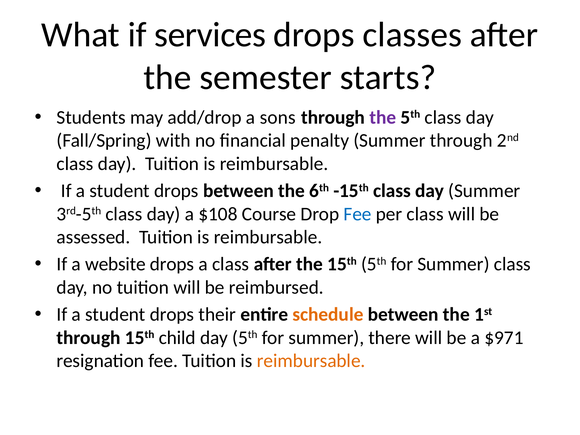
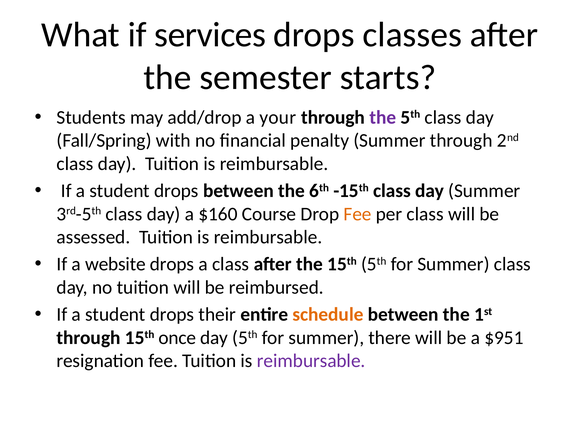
sons: sons -> your (278, 117)
$108: $108 -> $160 (218, 214)
Fee colour: blue -> orange (358, 214)
child: child -> once (177, 338)
$971: $971 -> $951 (504, 338)
reimbursable colour: orange -> purple (311, 361)
